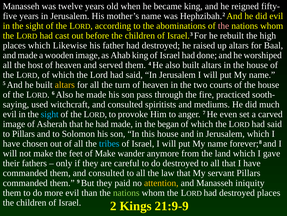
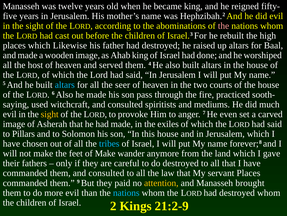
altars colour: yellow -> light blue (65, 84)
turn: turn -> seer (123, 84)
sight colour: light blue -> yellow (50, 114)
began: began -> exiles (168, 124)
servant Pillars: Pillars -> Places (248, 173)
iniquity: iniquity -> brought (250, 182)
nations colour: light green -> light blue (126, 192)
destroyed places: places -> whom (269, 192)
21:9-9: 21:9-9 -> 21:2-9 (172, 205)
